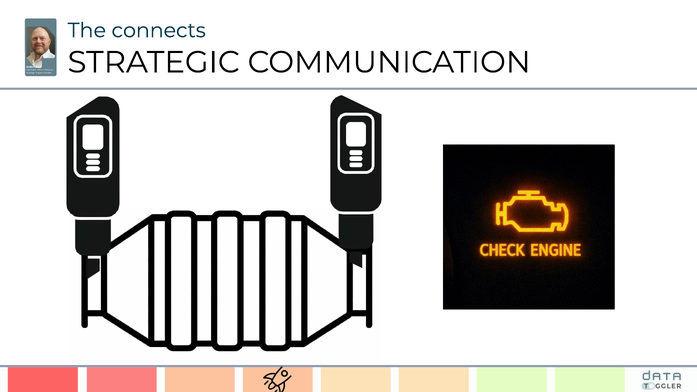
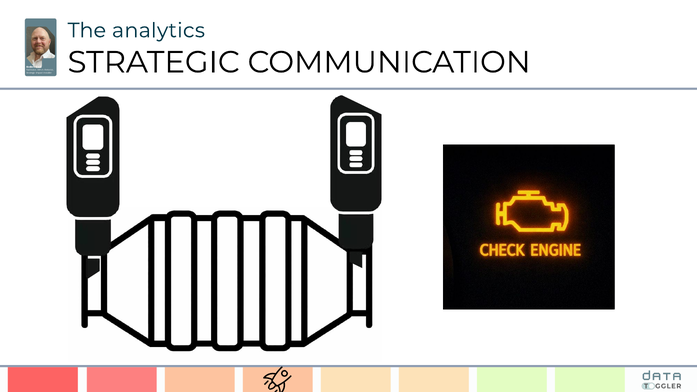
connects: connects -> analytics (158, 30)
